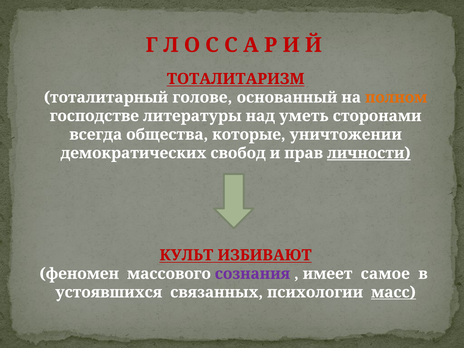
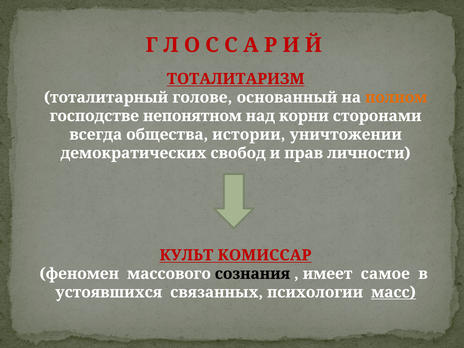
литературы: литературы -> непонятном (192, 116)
уметь: уметь -> корни (304, 116)
которые: которые -> истории (249, 135)
личности underline: present -> none (369, 153)
ИЗБИВАЮТ: ИЗБИВАЮТ -> КОМИССАР (265, 255)
сознания colour: purple -> black (253, 274)
